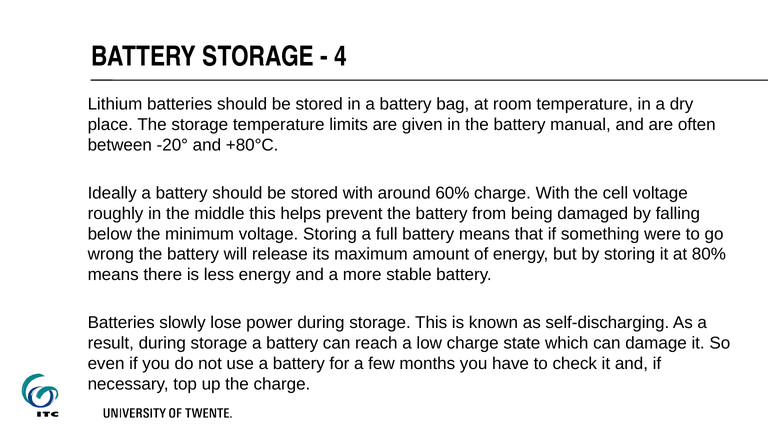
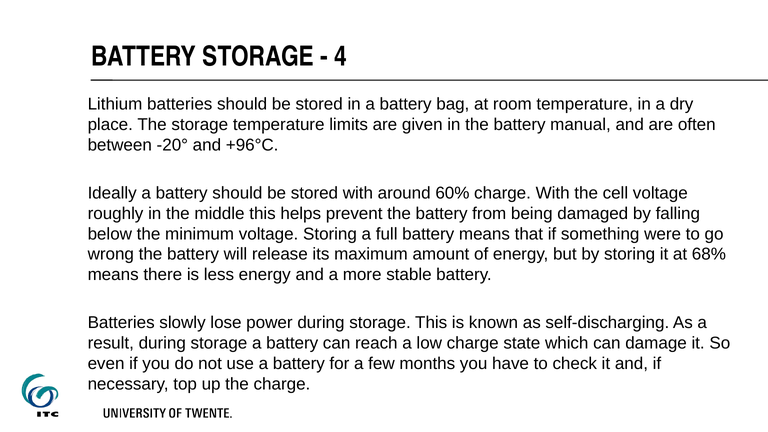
+80°C: +80°C -> +96°C (252, 145)
80%: 80% -> 68% (709, 254)
